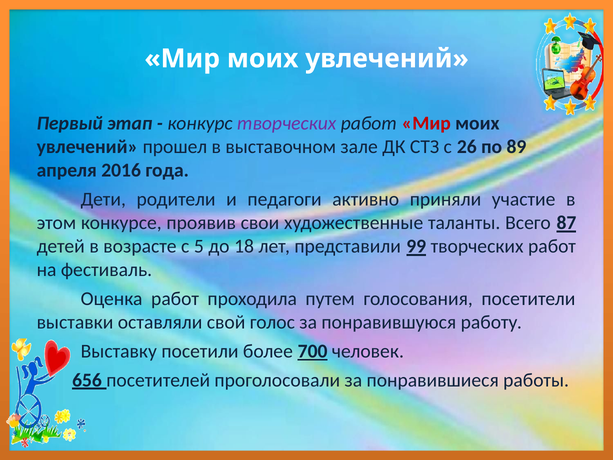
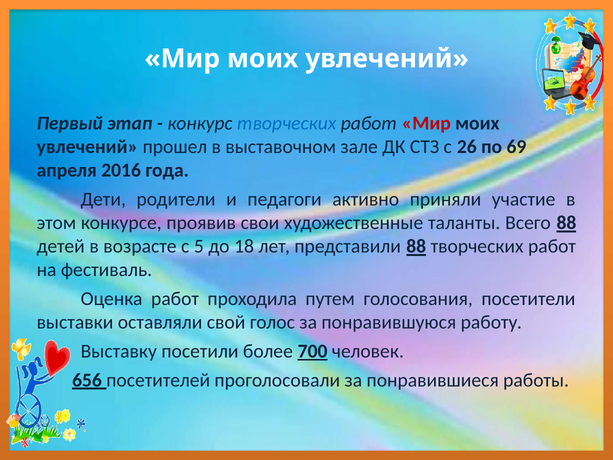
творческих colour: purple -> blue (287, 123)
89: 89 -> 69 (516, 147)
Всего 87: 87 -> 88 (566, 223)
представили 99: 99 -> 88 (416, 246)
